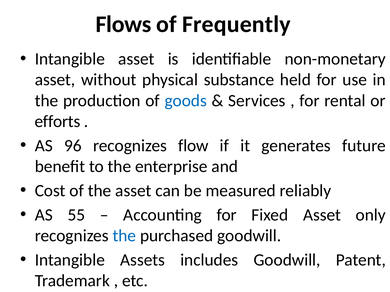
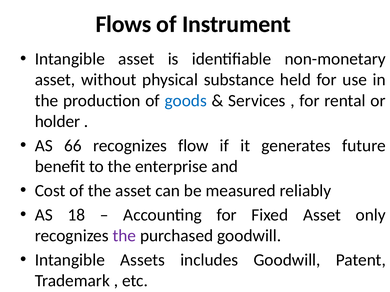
Frequently: Frequently -> Instrument (236, 24)
efforts: efforts -> holder (57, 122)
96: 96 -> 66 (73, 146)
55: 55 -> 18 (76, 215)
the colour: blue -> purple (124, 236)
